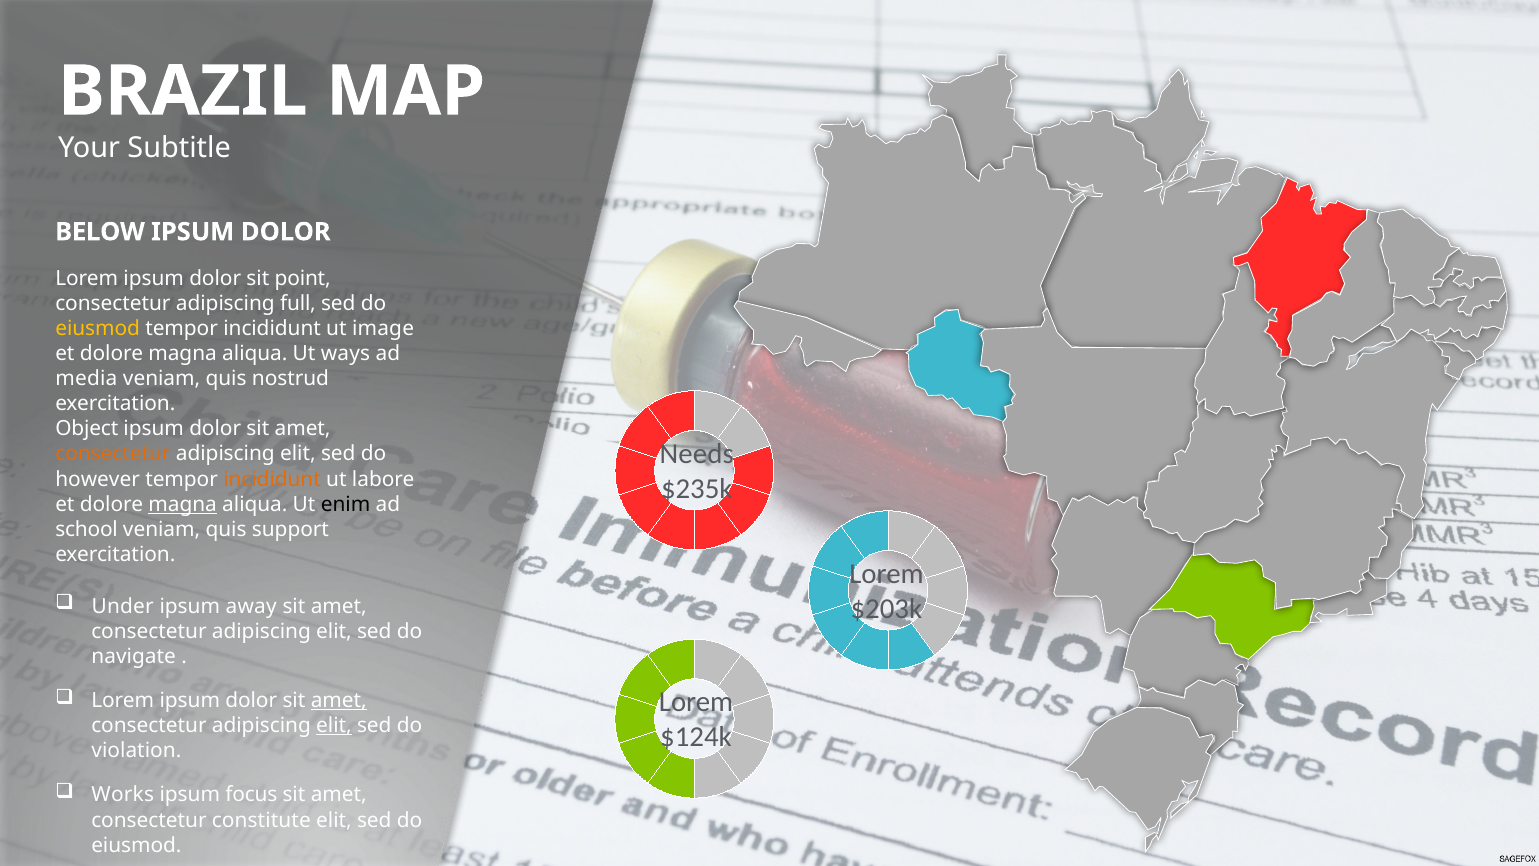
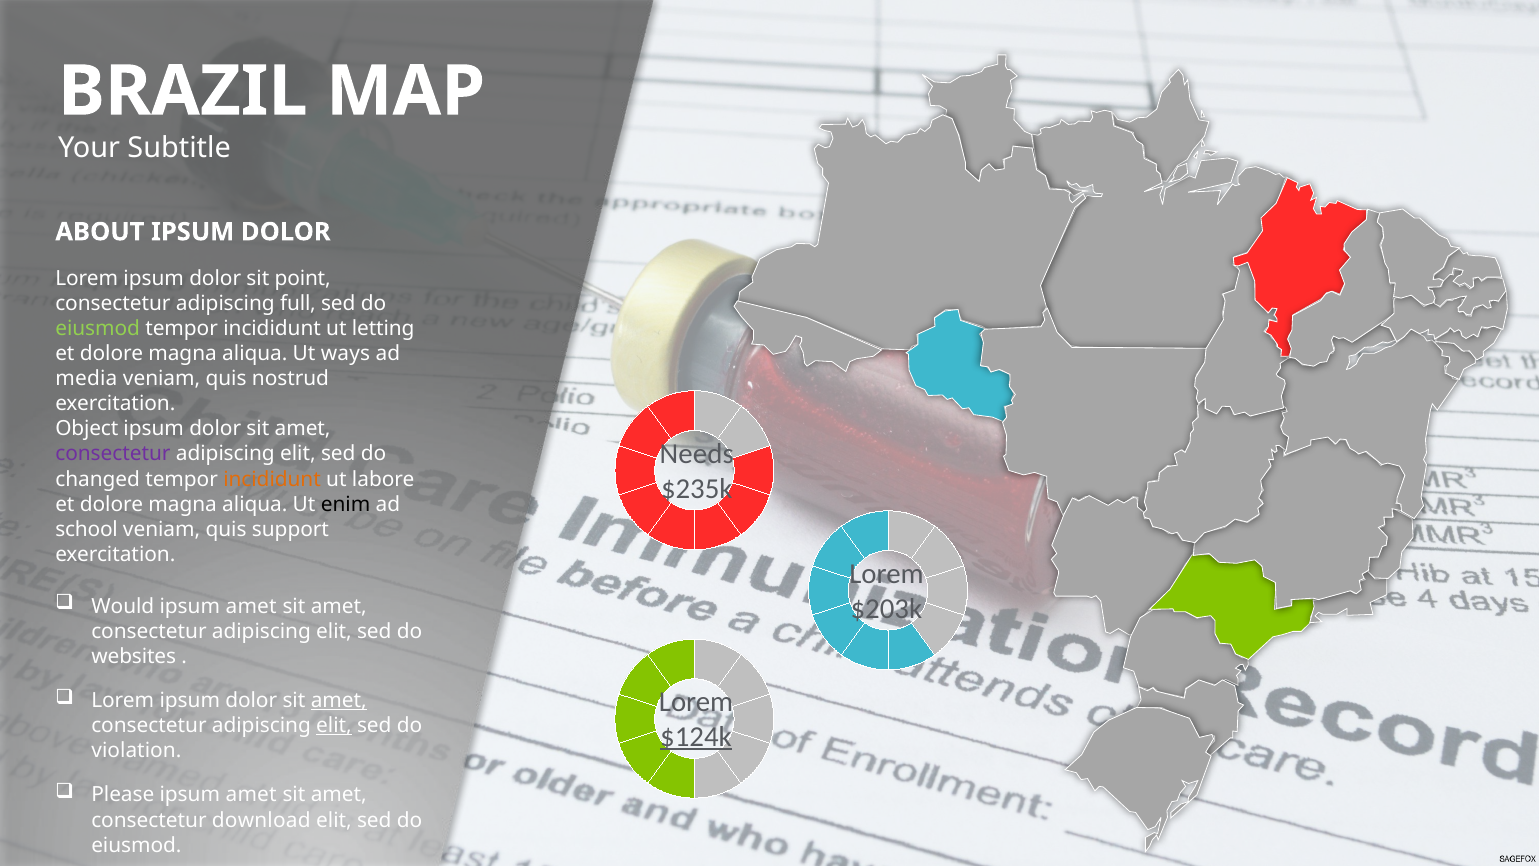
BELOW: BELOW -> ABOUT (100, 232)
eiusmod colour: yellow -> light green (98, 329)
image: image -> letting (383, 329)
consectetur colour: orange -> purple (113, 454)
however: however -> changed (98, 479)
magna underline: present -> none (183, 504)
Under: Under -> Would (123, 606)
away: away -> amet (251, 606)
navigate: navigate -> websites (134, 656)
$124k underline: none -> present (696, 737)
Works: Works -> Please (123, 795)
focus: focus -> amet (251, 795)
constitute: constitute -> download (261, 820)
